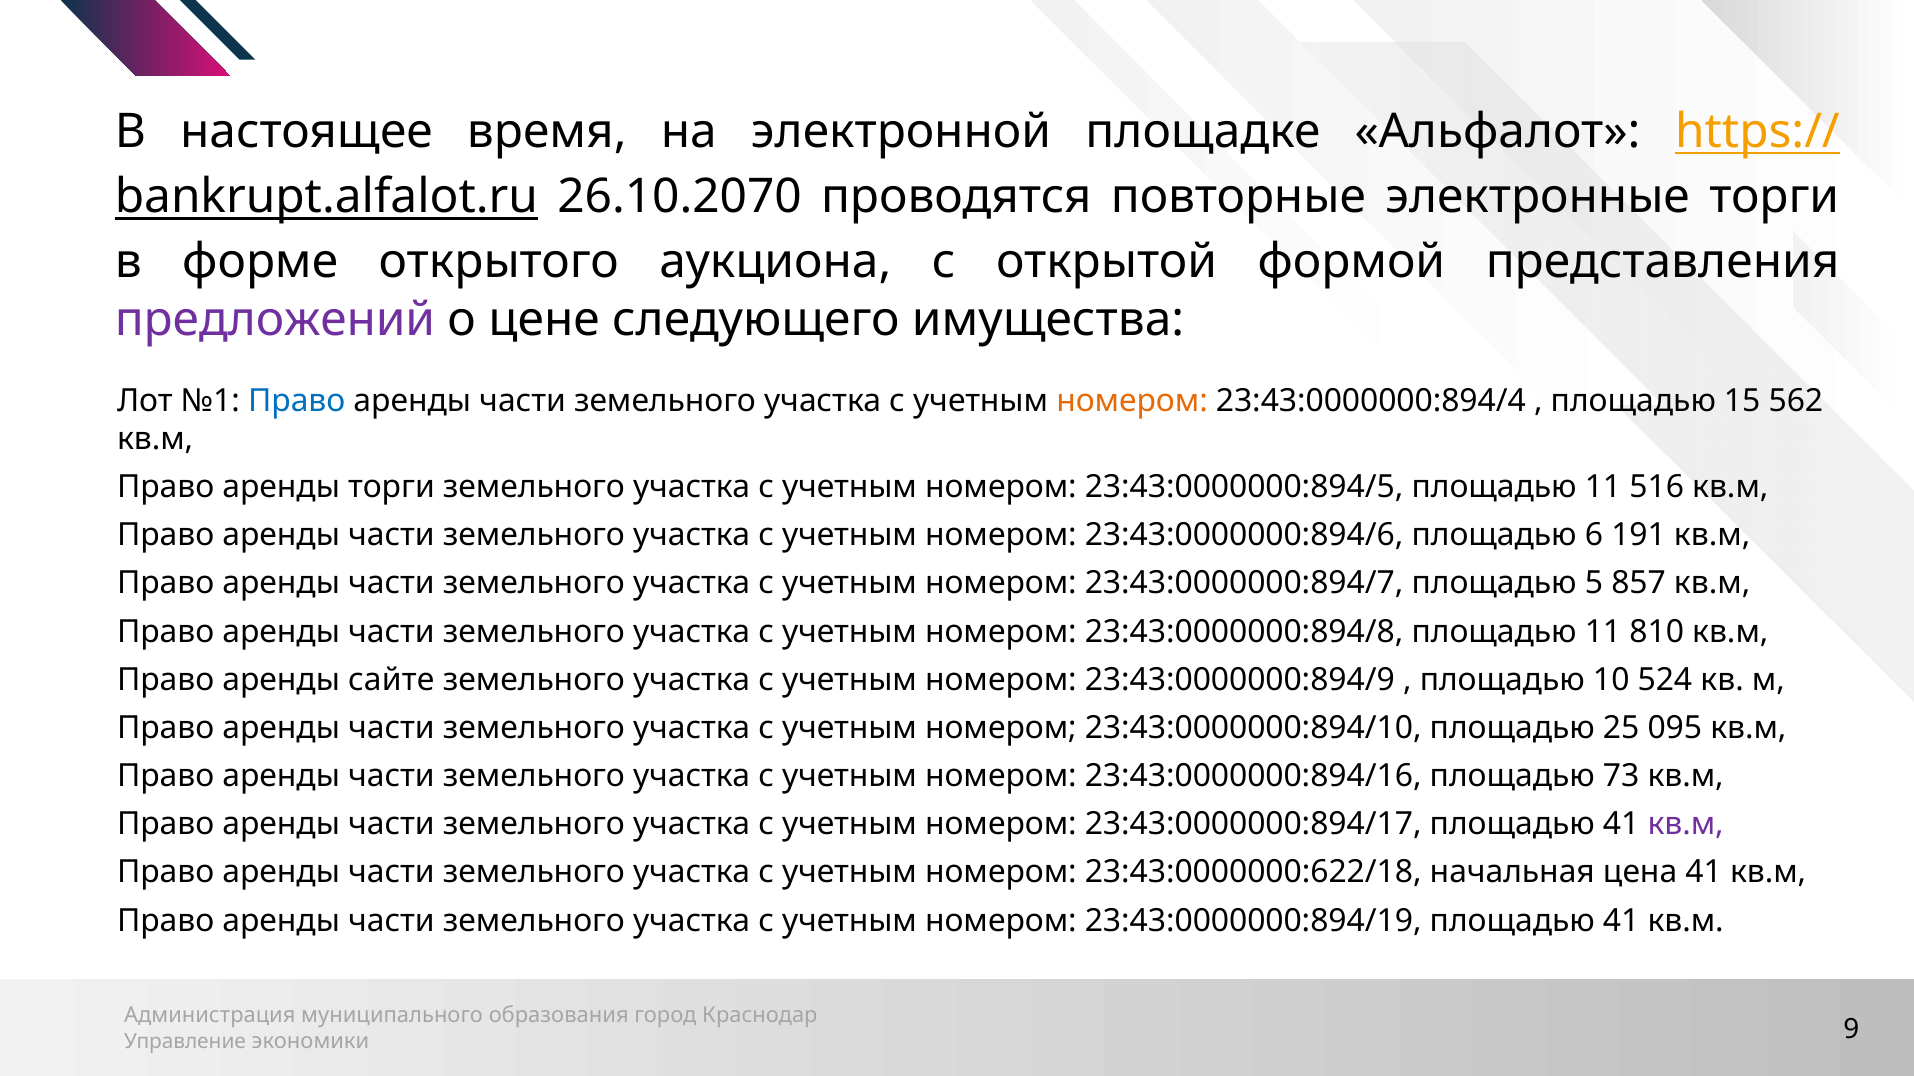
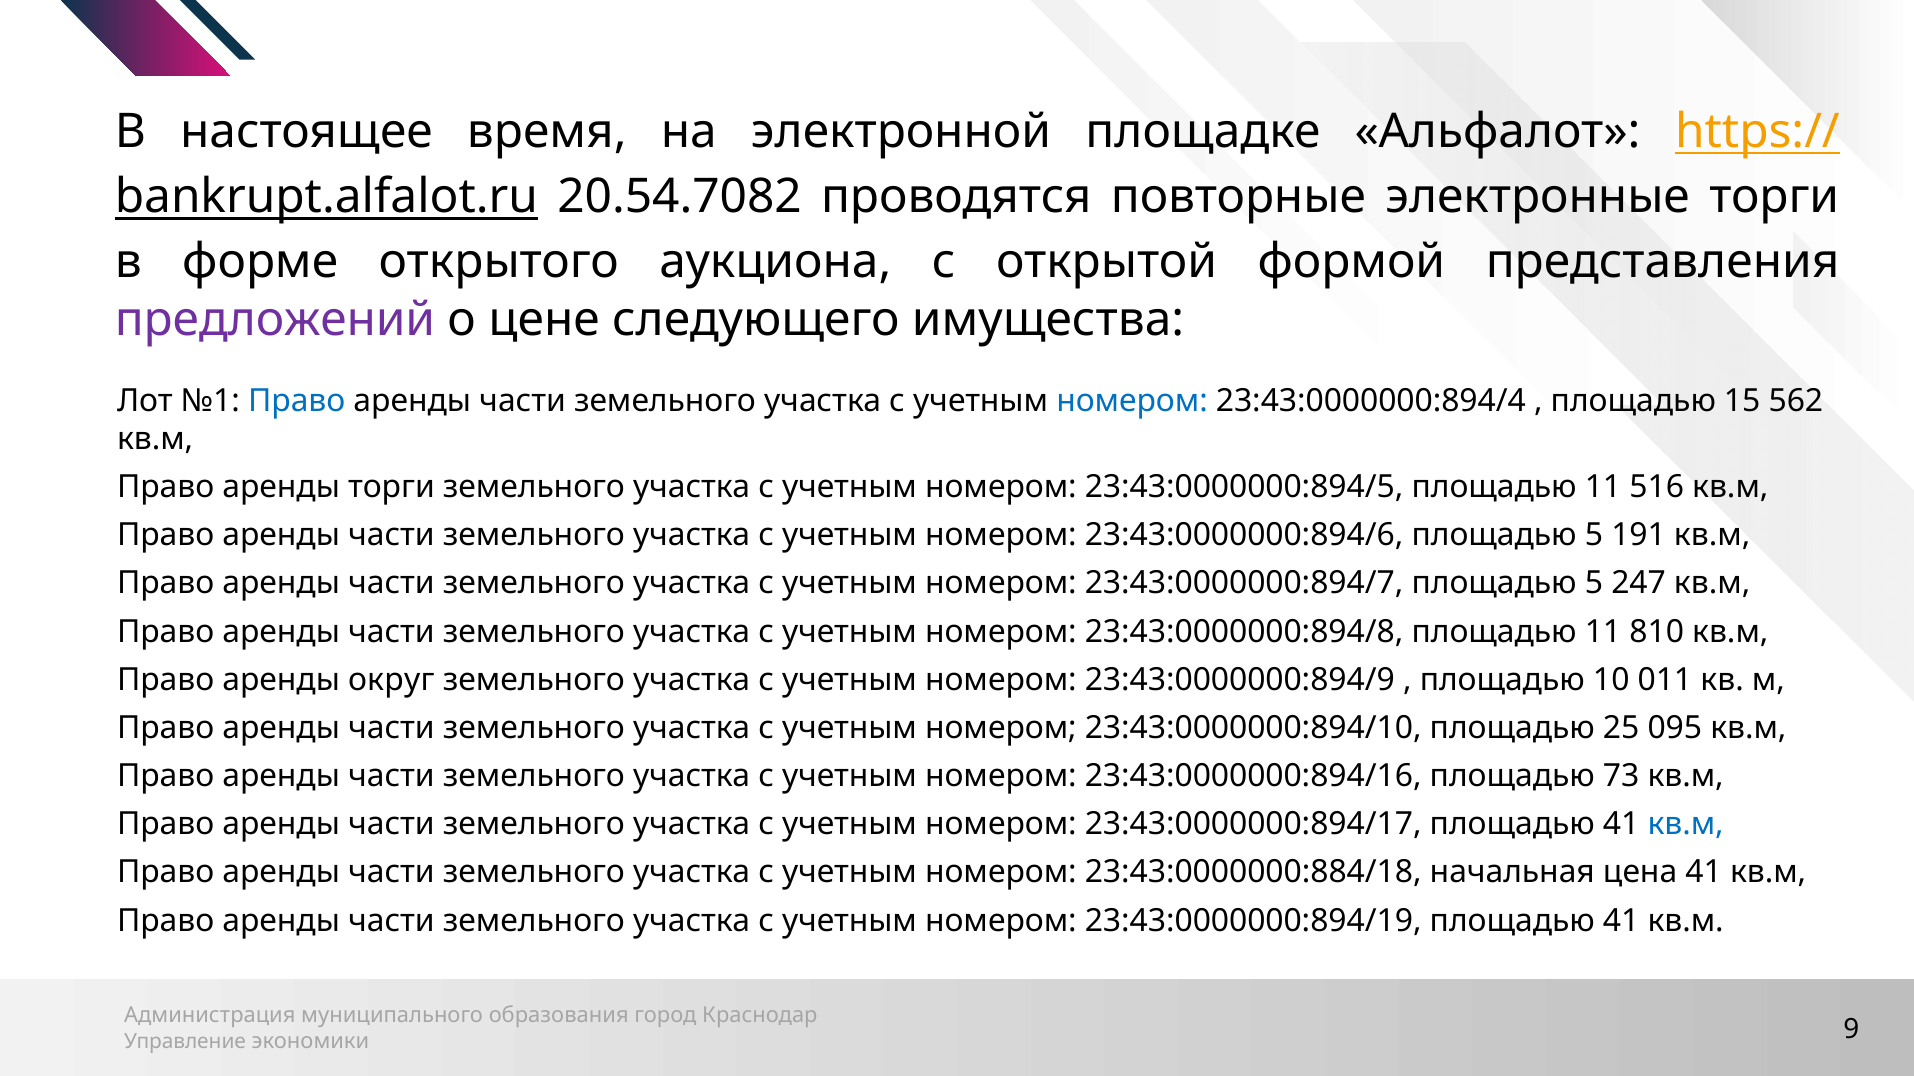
26.10.2070: 26.10.2070 -> 20.54.7082 (680, 197)
номером colour: orange -> blue (1132, 401)
23:43:0000000:894/6 площадью 6: 6 -> 5 (1594, 536)
857: 857 -> 247 (1639, 584)
сайте: сайте -> округ (391, 680)
524: 524 -> 011 (1665, 680)
кв.м colour: purple -> blue (1686, 825)
23:43:0000000:622/18: 23:43:0000000:622/18 -> 23:43:0000000:884/18 (1253, 873)
